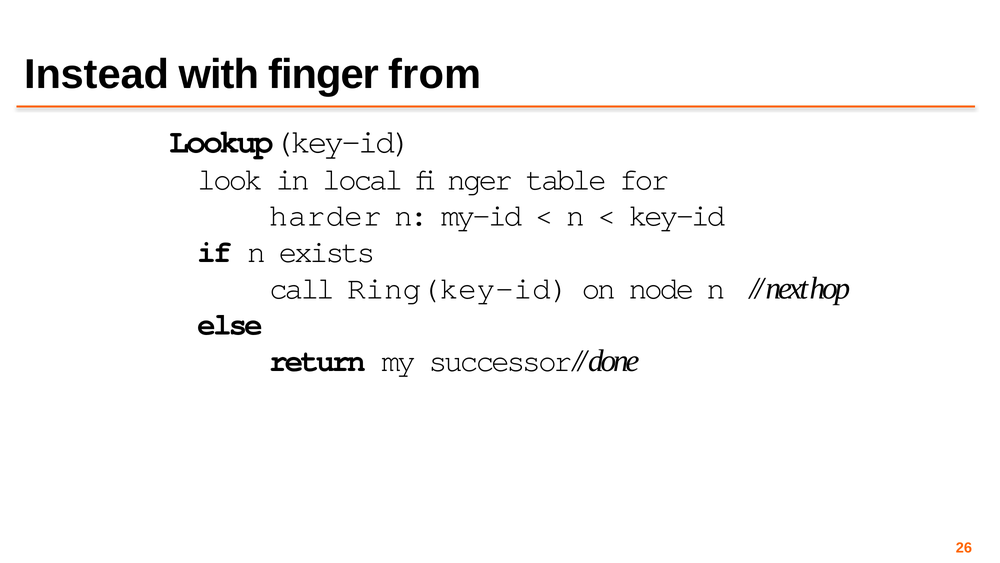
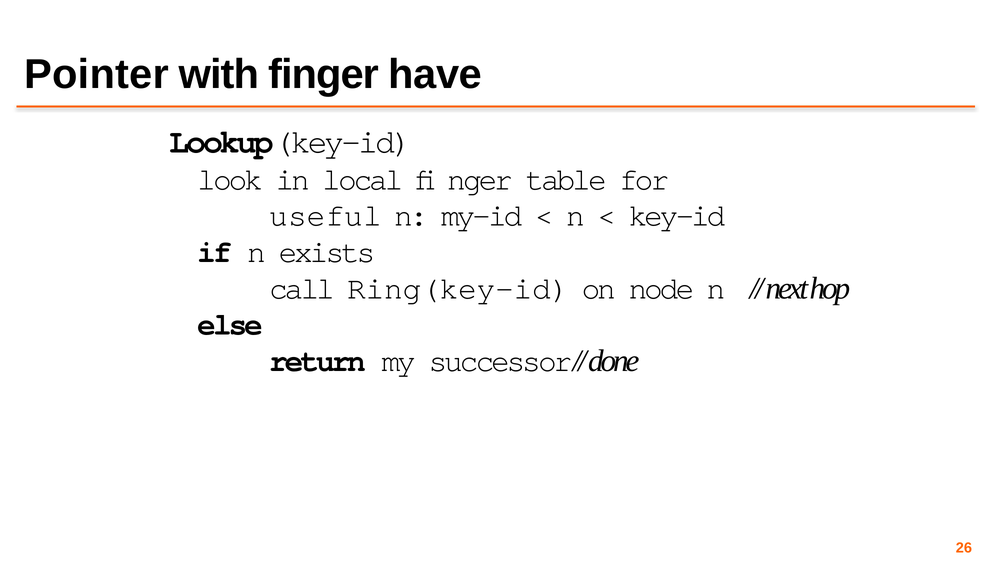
Instead: Instead -> Pointer (97, 74)
from: from -> have (435, 74)
harder: harder -> useful (326, 215)
